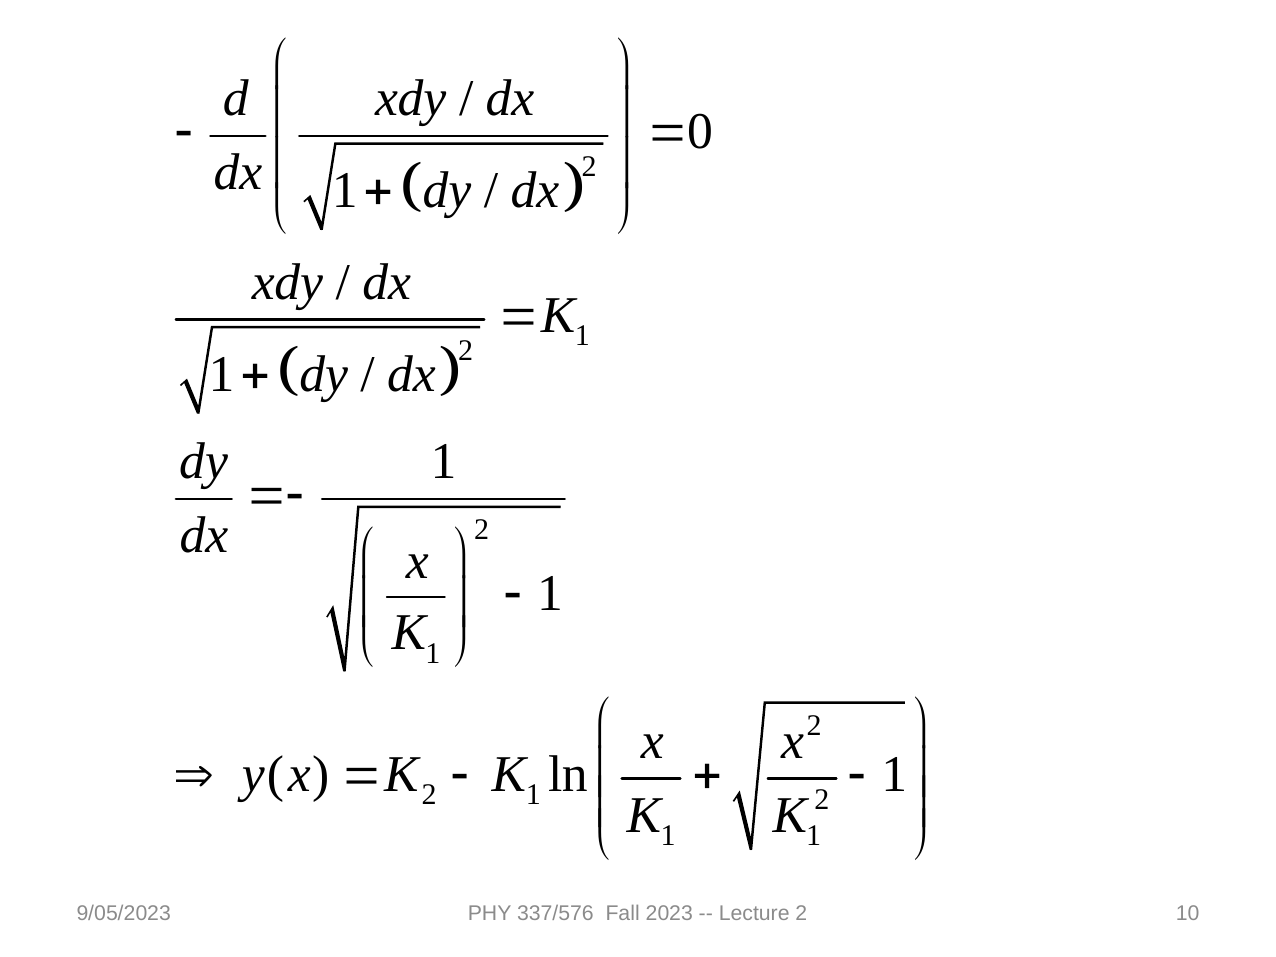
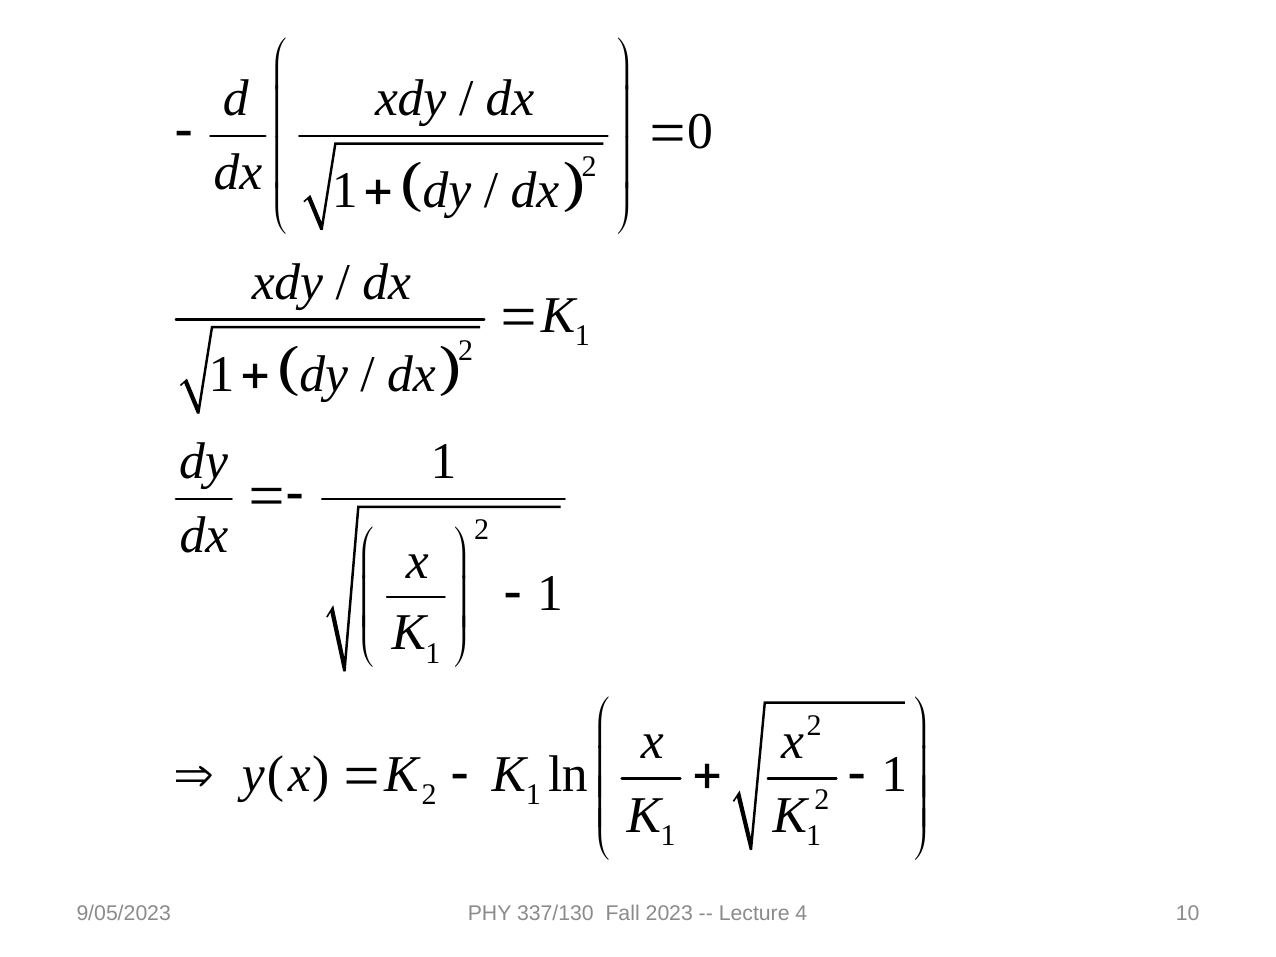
337/576: 337/576 -> 337/130 (555, 914)
Lecture 2: 2 -> 4 (801, 914)
